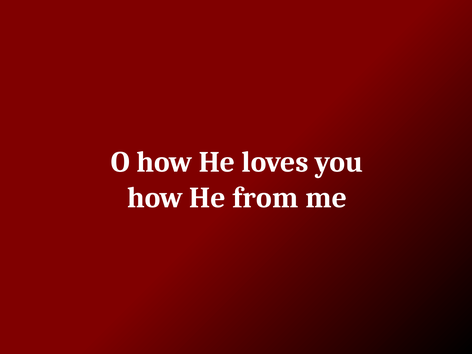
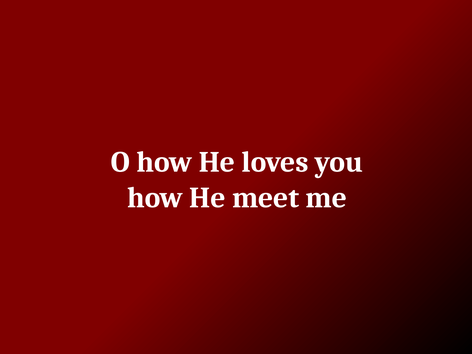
from: from -> meet (266, 198)
